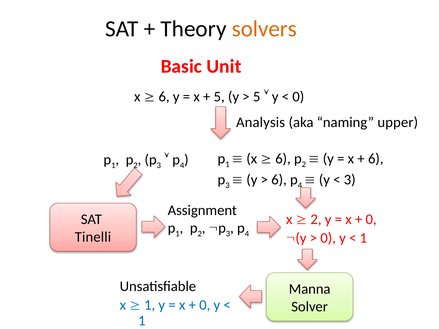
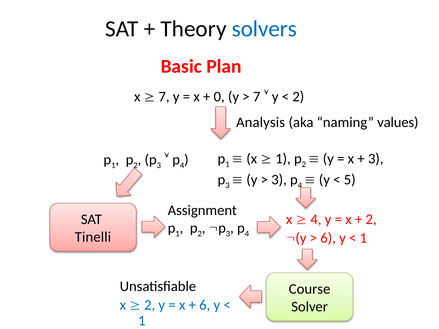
solvers colour: orange -> blue (264, 29)
Unit: Unit -> Plan (224, 66)
6: 6 -> 7 (164, 97)
5: 5 -> 0 (219, 97)
5: 5 -> 7 (257, 97)
0: 0 -> 2 (298, 97)
upper: upper -> values (398, 123)
6: 6 -> 1 (283, 159)
6: 6 -> 3 (376, 159)
6: 6 -> 3 (279, 180)
3: 3 -> 5 (350, 180)
2: 2 -> 4 (316, 220)
0: 0 -> 2 (371, 220)
0: 0 -> 6 (328, 238)
Manna: Manna -> Course (310, 289)
1: 1 -> 2 (150, 305)
0: 0 -> 6 (205, 305)
